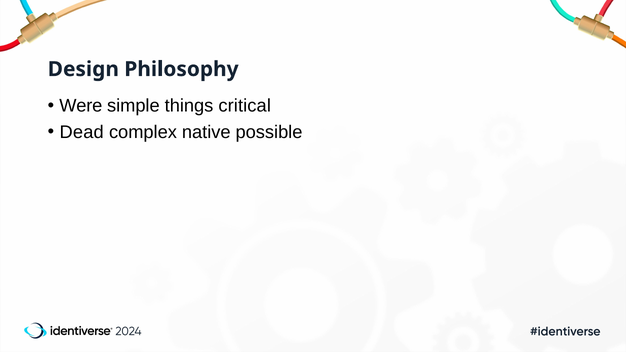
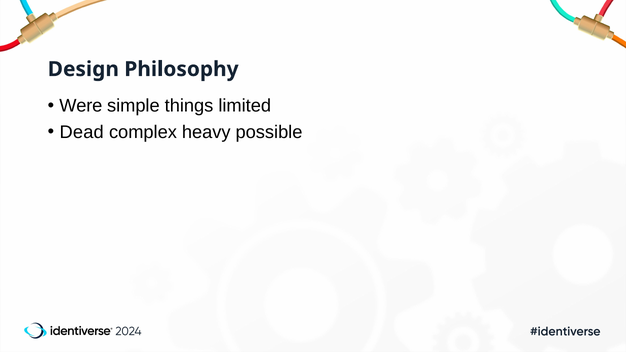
critical: critical -> limited (245, 106)
native: native -> heavy (206, 132)
